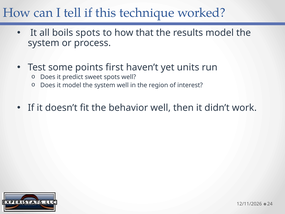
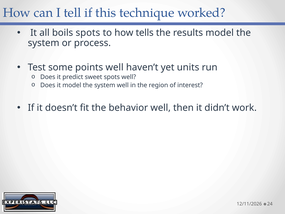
that: that -> tells (145, 33)
points first: first -> well (115, 67)
